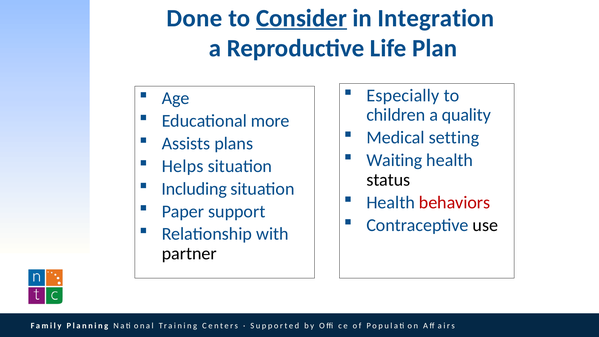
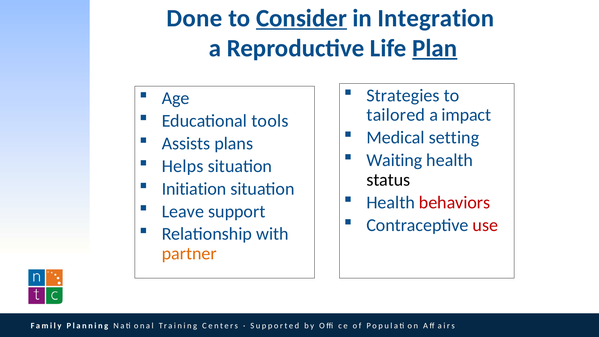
Plan underline: none -> present (435, 48)
Especially: Especially -> Strategies (403, 95)
children: children -> tailored (396, 115)
quality: quality -> impact (466, 115)
more: more -> tools (270, 121)
Including: Including -> Initiation (194, 189)
Paper: Paper -> Leave (183, 211)
use colour: black -> red (485, 225)
partner colour: black -> orange (189, 254)
